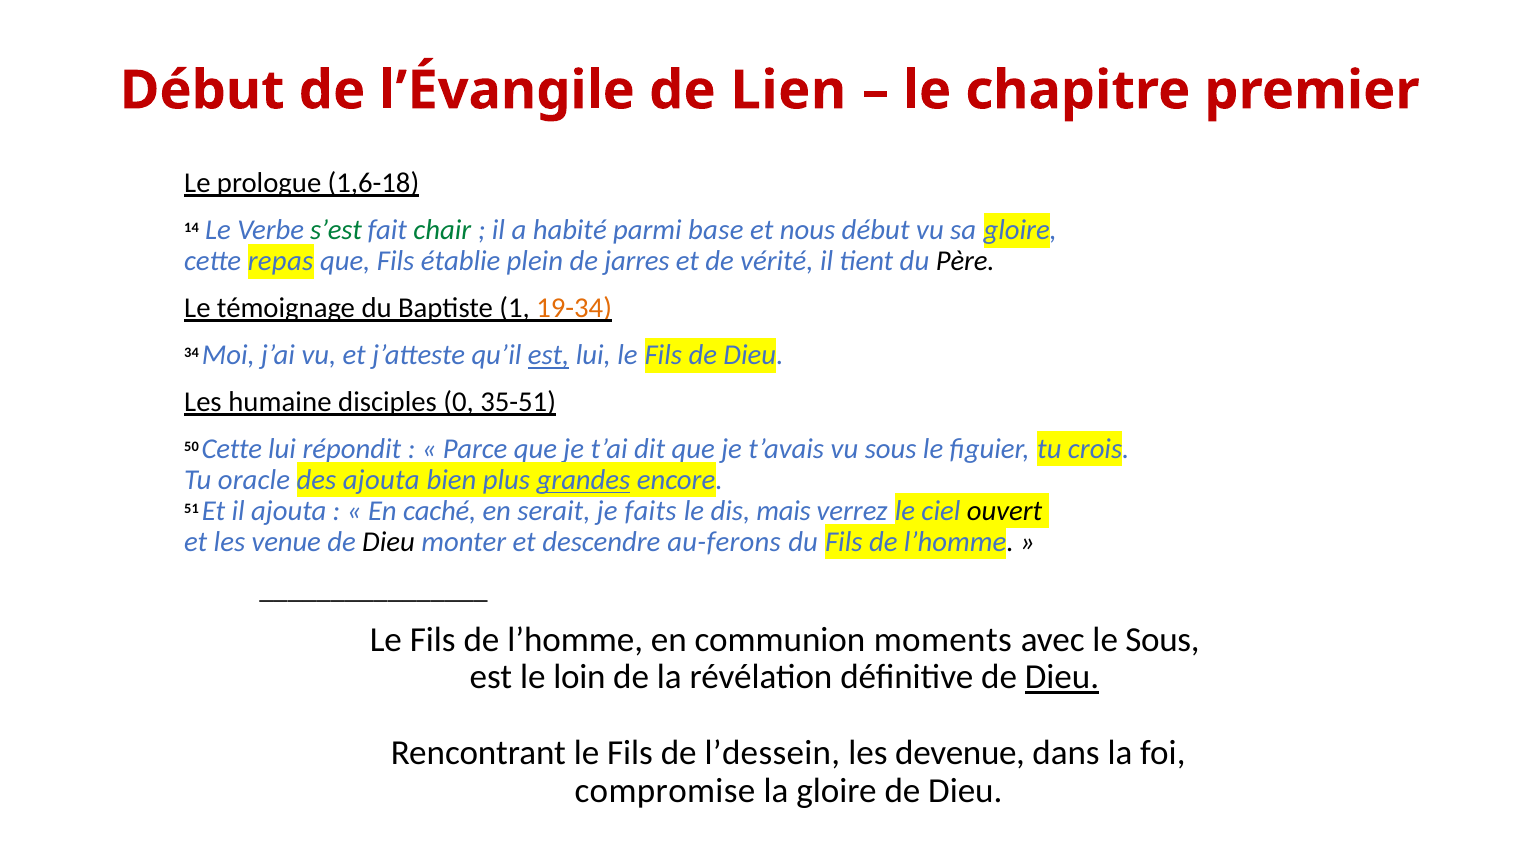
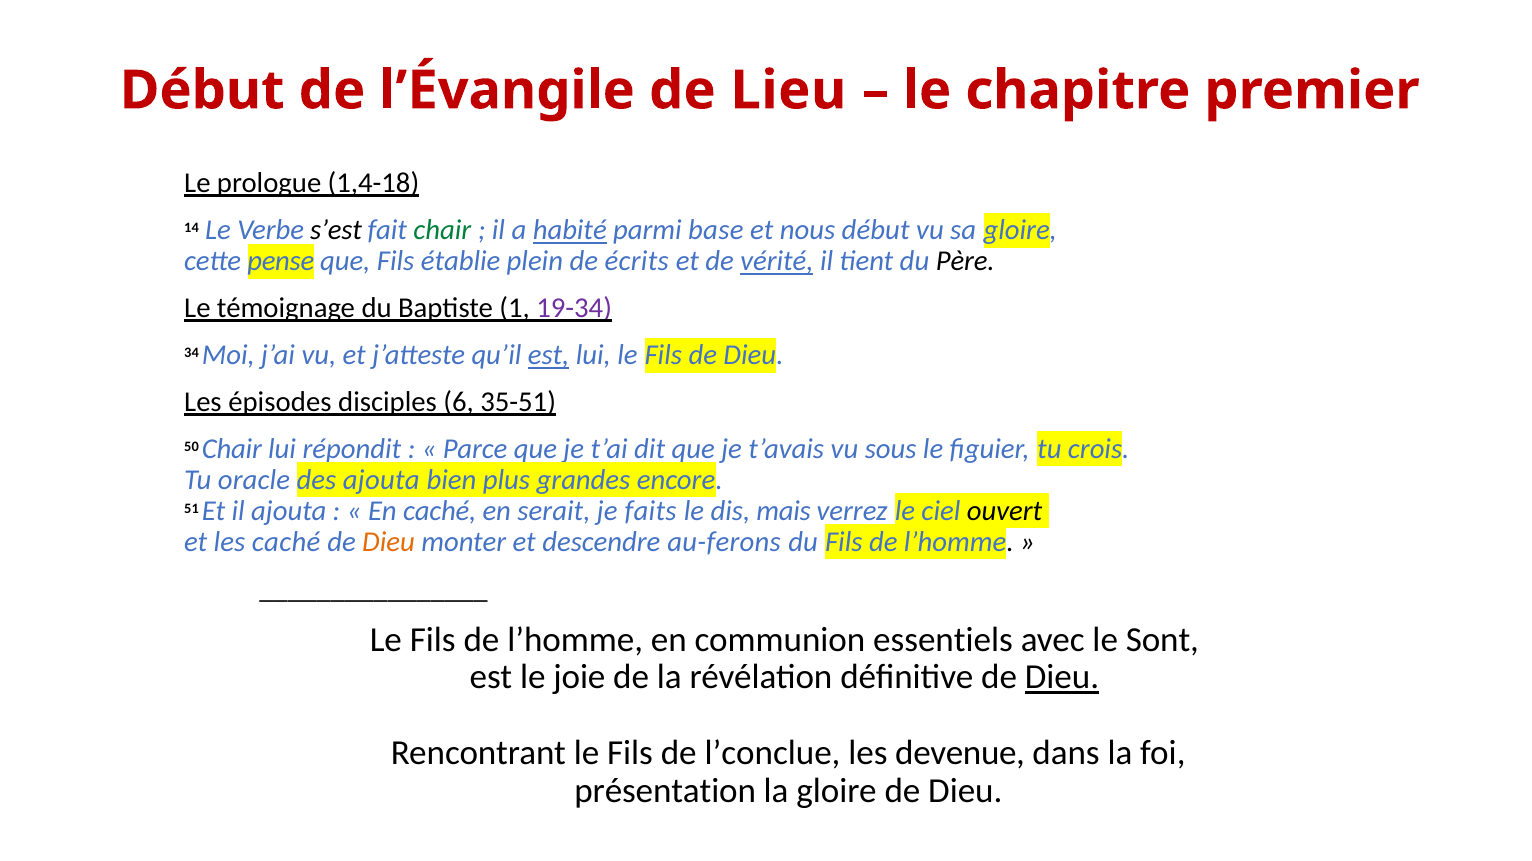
Lien: Lien -> Lieu (788, 91)
1,6-18: 1,6-18 -> 1,4-18 (373, 184)
s’est colour: green -> black (336, 231)
habité underline: none -> present (570, 231)
repas: repas -> pense (281, 262)
jarres: jarres -> écrits (637, 262)
vérité underline: none -> present (777, 262)
19-34 colour: orange -> purple (574, 309)
humaine: humaine -> épisodes (280, 403)
0: 0 -> 6 (459, 403)
50 Cette: Cette -> Chair (232, 450)
grandes underline: present -> none (584, 481)
les venue: venue -> caché (286, 543)
Dieu colour: black -> orange (389, 543)
moments: moments -> essentiels (943, 640)
le Sous: Sous -> Sont (1162, 640)
loin: loin -> joie (579, 678)
l’dessein: l’dessein -> l’conclue (773, 754)
compromise: compromise -> présentation (665, 792)
